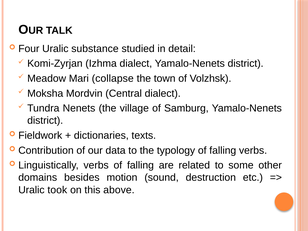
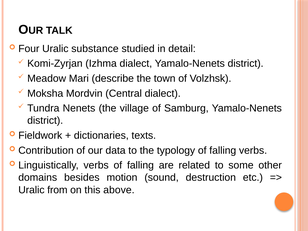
collapse: collapse -> describe (113, 78)
took: took -> from (57, 190)
